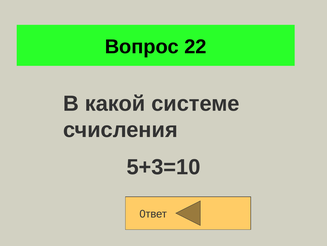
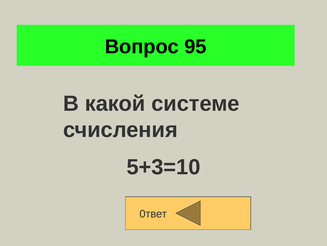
22: 22 -> 95 (195, 47)
